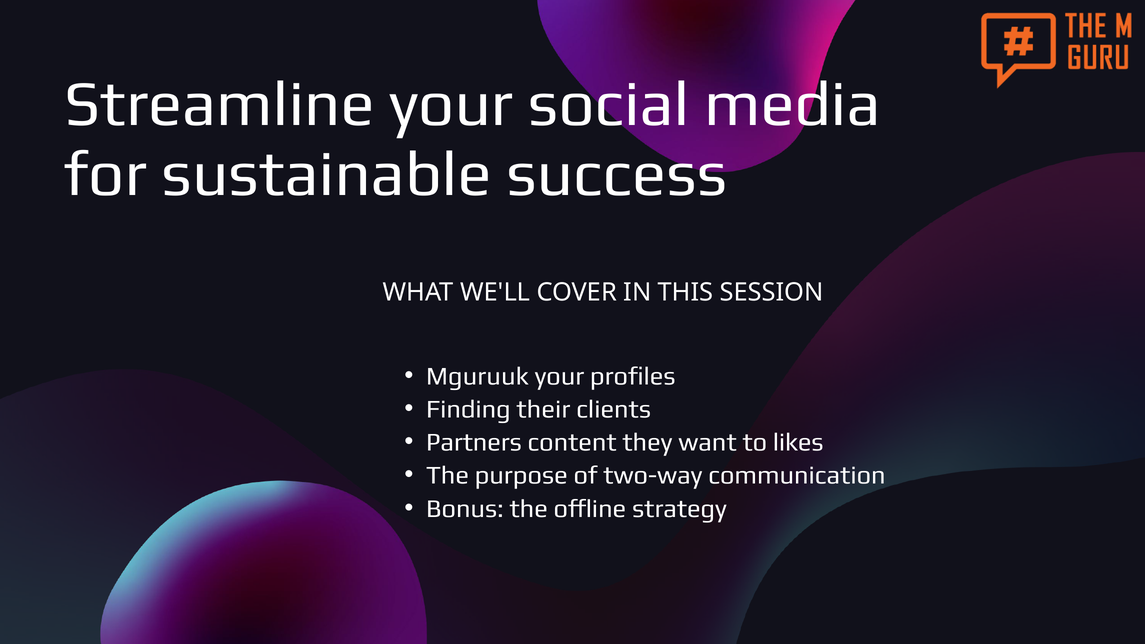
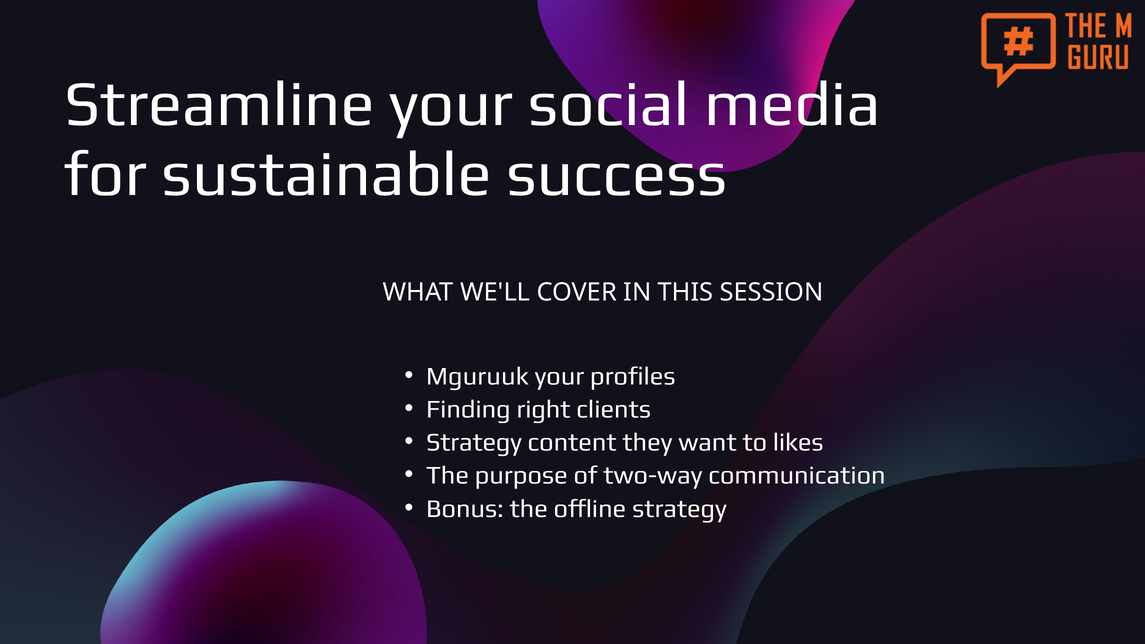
their: their -> right (543, 409)
Partners: Partners -> Strategy (474, 443)
